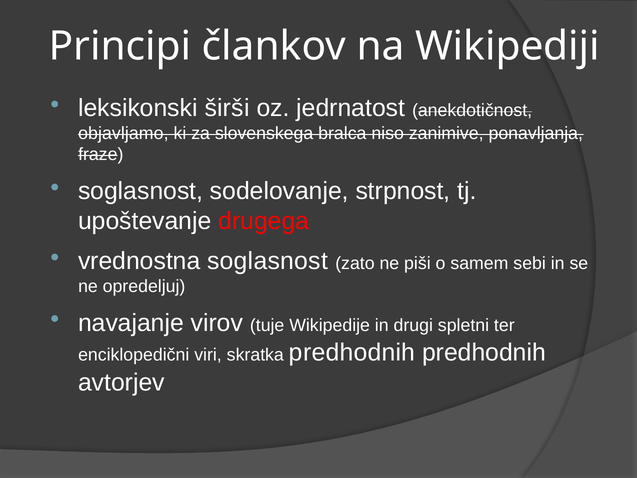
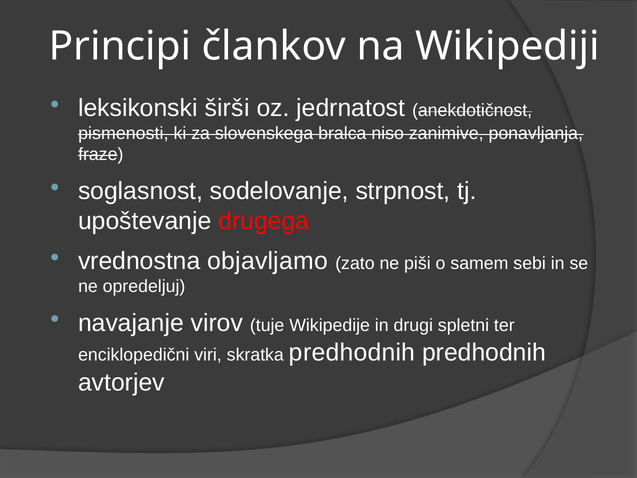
objavljamo: objavljamo -> pismenosti (123, 133)
vrednostna soglasnost: soglasnost -> objavljamo (268, 261)
